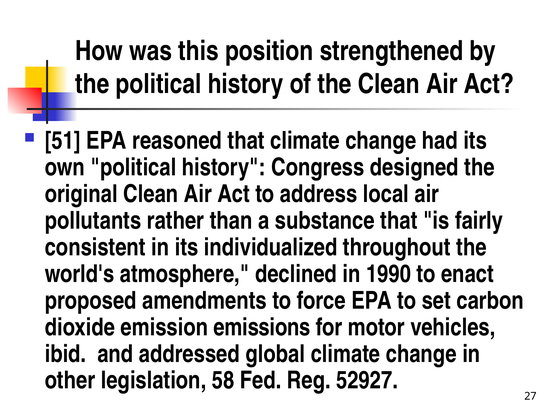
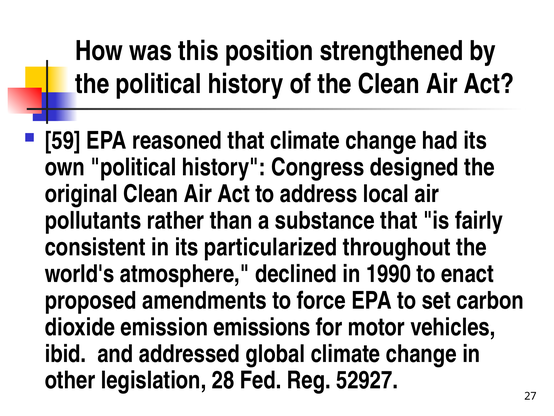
51: 51 -> 59 (63, 141)
individualized: individualized -> particularized (271, 247)
58: 58 -> 28 (223, 380)
